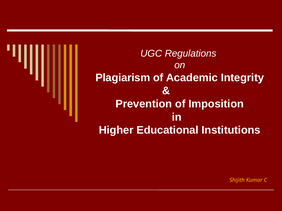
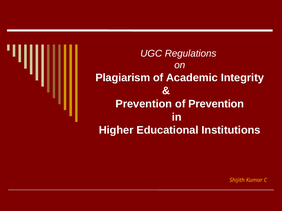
of Imposition: Imposition -> Prevention (216, 104)
